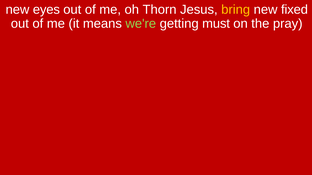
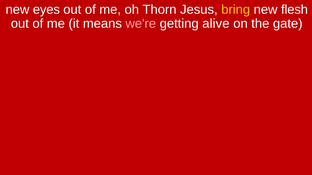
fixed: fixed -> flesh (295, 10)
we're colour: light green -> pink (141, 24)
must: must -> alive (216, 24)
pray: pray -> gate (288, 24)
